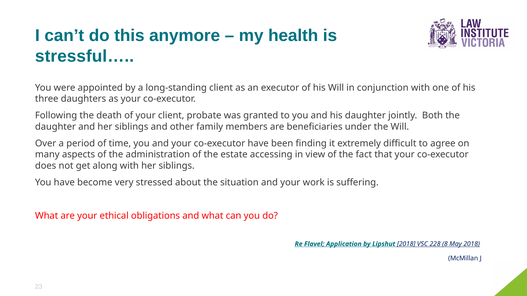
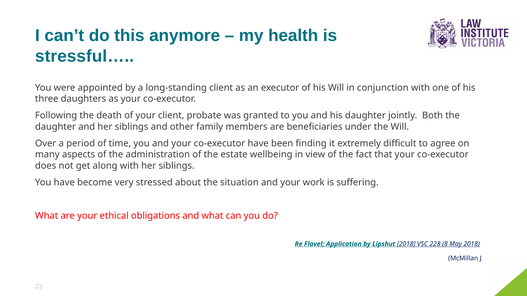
accessing: accessing -> wellbeing (271, 155)
